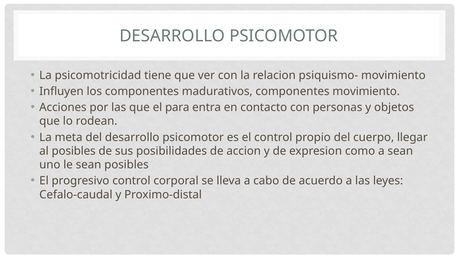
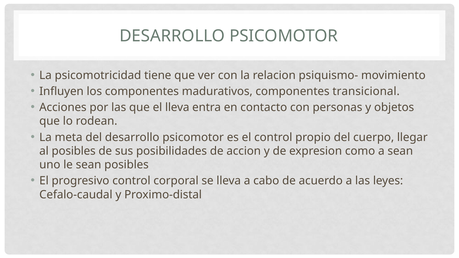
componentes movimiento: movimiento -> transicional (366, 91)
el para: para -> lleva (177, 108)
